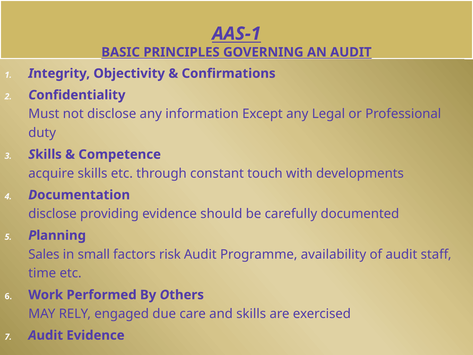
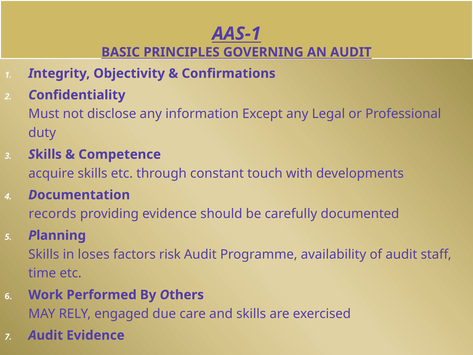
disclose: disclose -> records (52, 214)
Sales: Sales -> Skills (44, 254)
small: small -> loses (94, 254)
